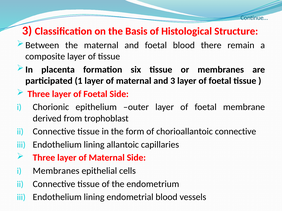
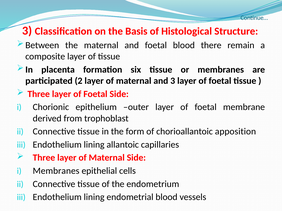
1: 1 -> 2 (79, 81)
chorioallantoic connective: connective -> apposition (235, 132)
